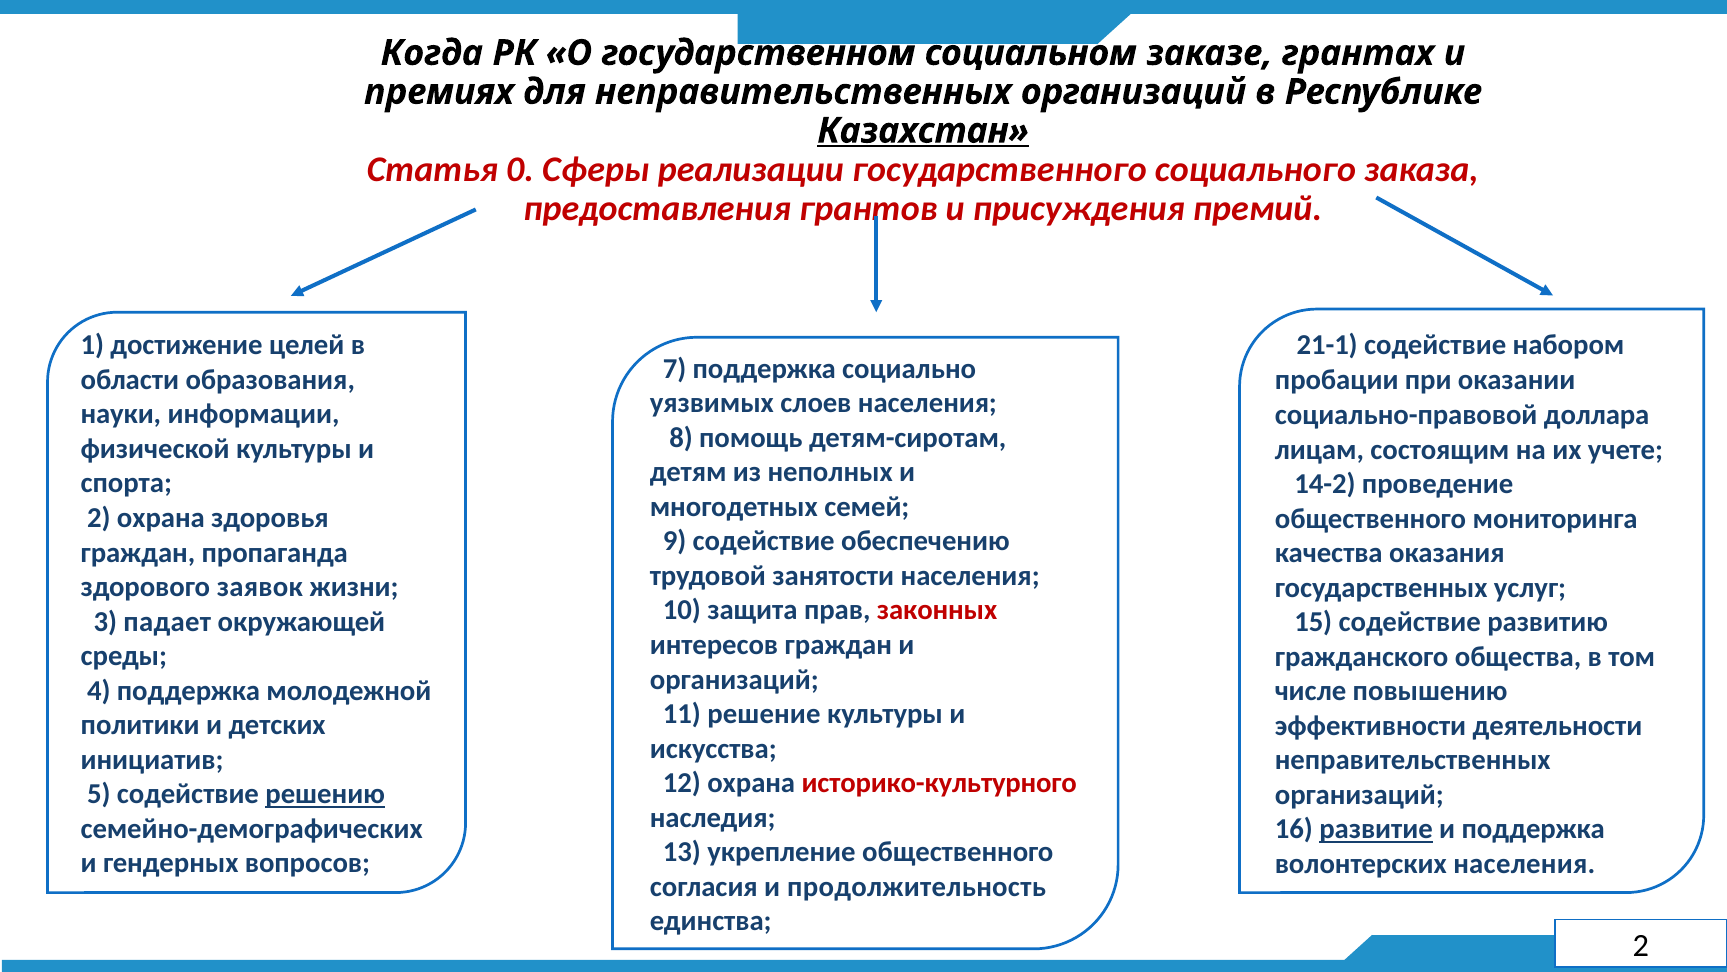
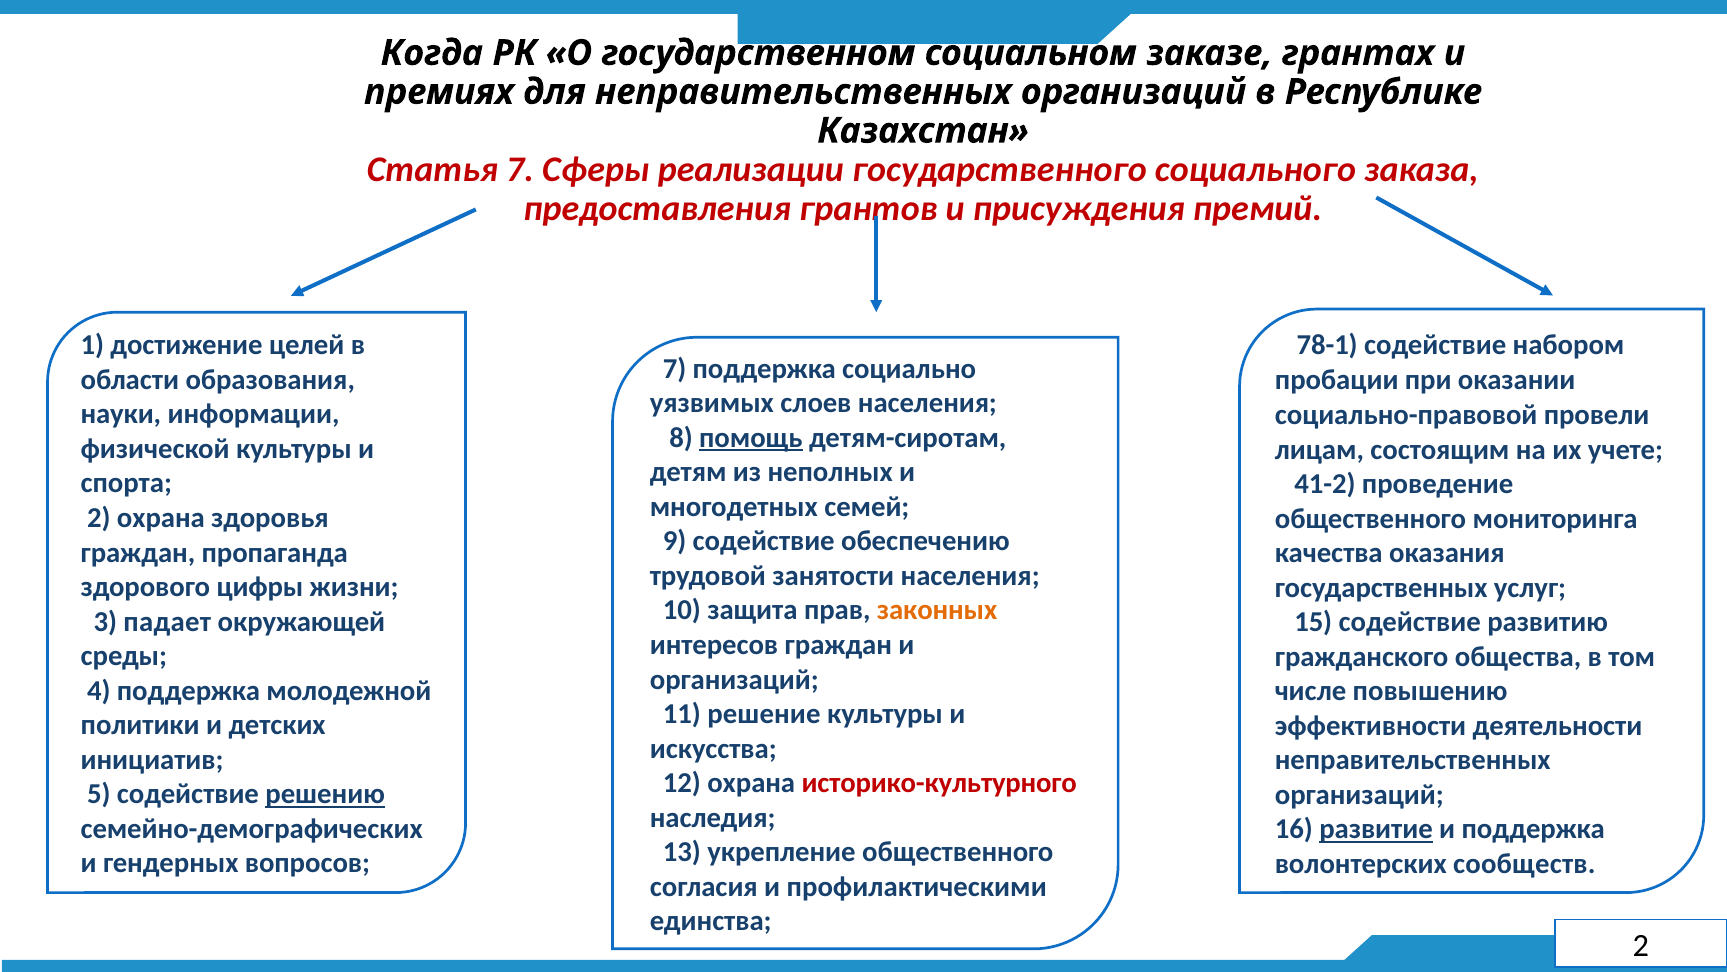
Казахстан underline: present -> none (923, 131)
Статья 0: 0 -> 7 (520, 170)
21-1: 21-1 -> 78-1 (1327, 345)
доллара: доллара -> провели (1597, 415)
помощь underline: none -> present (751, 438)
14-2: 14-2 -> 41-2 (1325, 484)
заявок: заявок -> цифры (260, 587)
законных colour: red -> orange (937, 610)
волонтерских населения: населения -> сообществ (1524, 864)
продолжительность: продолжительность -> профилактическими (917, 886)
